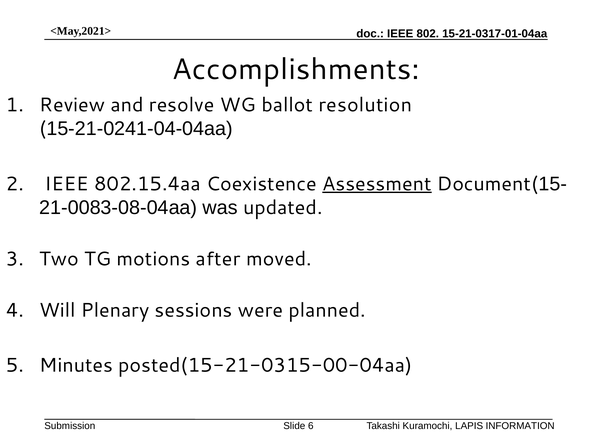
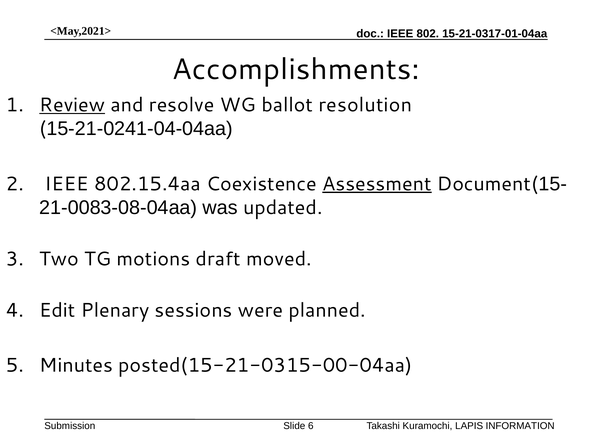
Review underline: none -> present (72, 105)
after: after -> draft (218, 259)
Will: Will -> Edit (57, 310)
